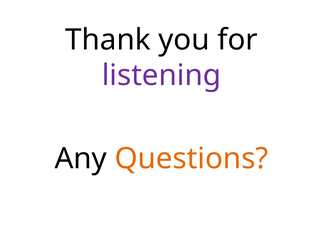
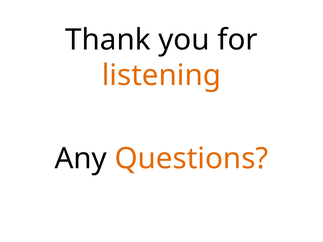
listening colour: purple -> orange (161, 75)
